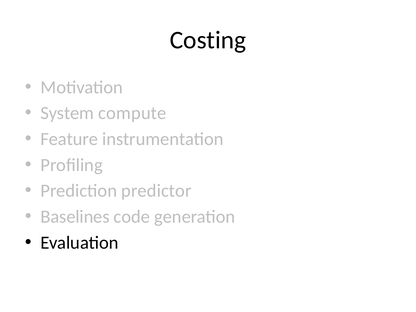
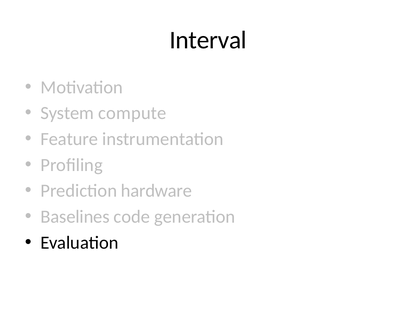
Costing: Costing -> Interval (208, 40)
predictor: predictor -> hardware (157, 191)
